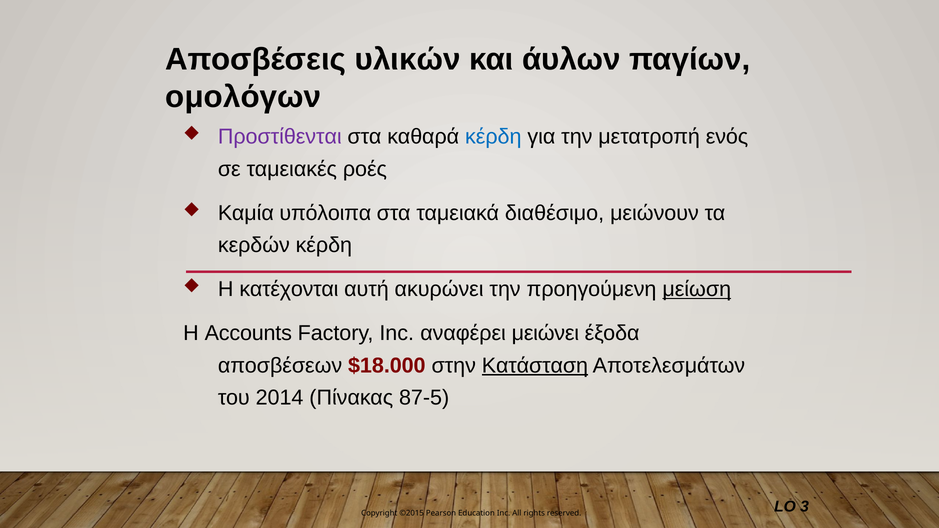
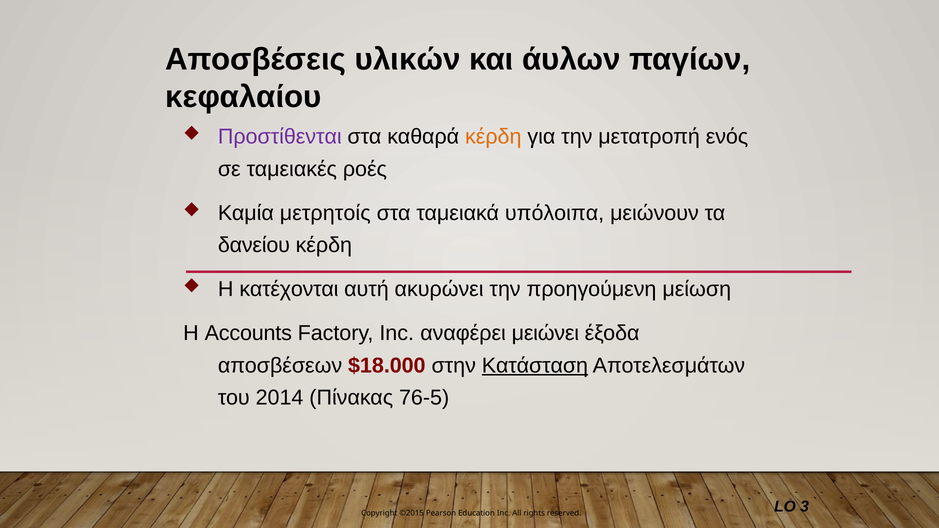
ομολόγων: ομολόγων -> κεφαλαίου (243, 97)
κέρδη colour: blue -> orange (493, 137)
υπόλοιπα: υπόλοιπα -> μετρητοίς (325, 213)
διαθέσιμο: διαθέσιμο -> υπόλοιπα (555, 213)
κερδών: κερδών -> δανείου (254, 245)
μείωση underline: present -> none (697, 289)
87-5: 87-5 -> 76-5 (424, 398)
